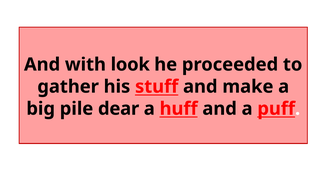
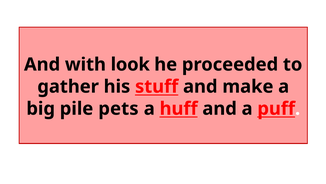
dear: dear -> pets (118, 108)
